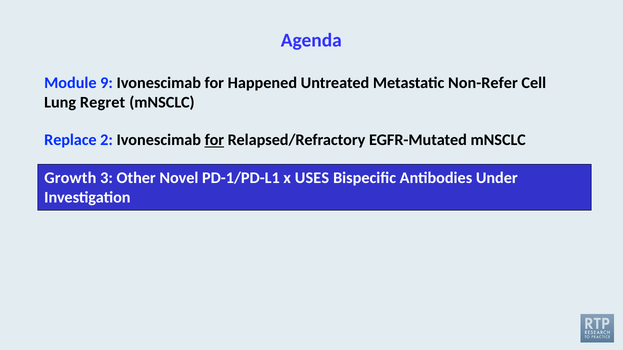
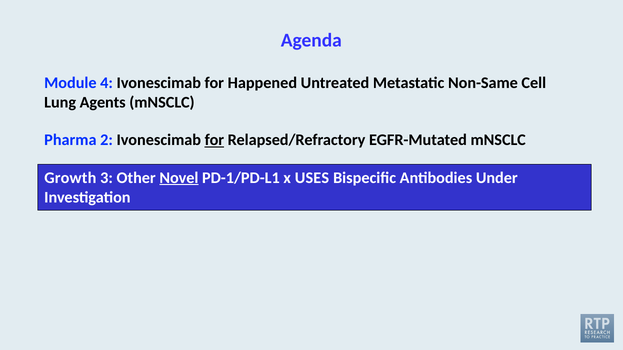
9: 9 -> 4 (107, 83)
Non-Refer: Non-Refer -> Non-Same (483, 83)
Regret: Regret -> Agents (103, 103)
Replace: Replace -> Pharma (70, 140)
Novel underline: none -> present (179, 178)
